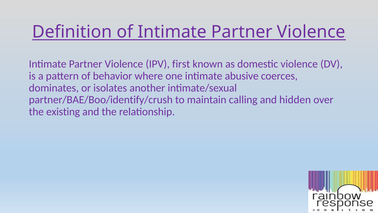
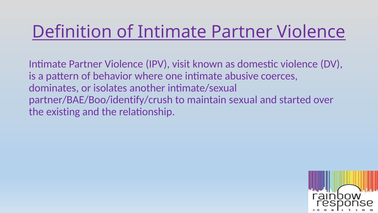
first: first -> visit (181, 64)
calling: calling -> sexual (243, 100)
hidden: hidden -> started (295, 100)
